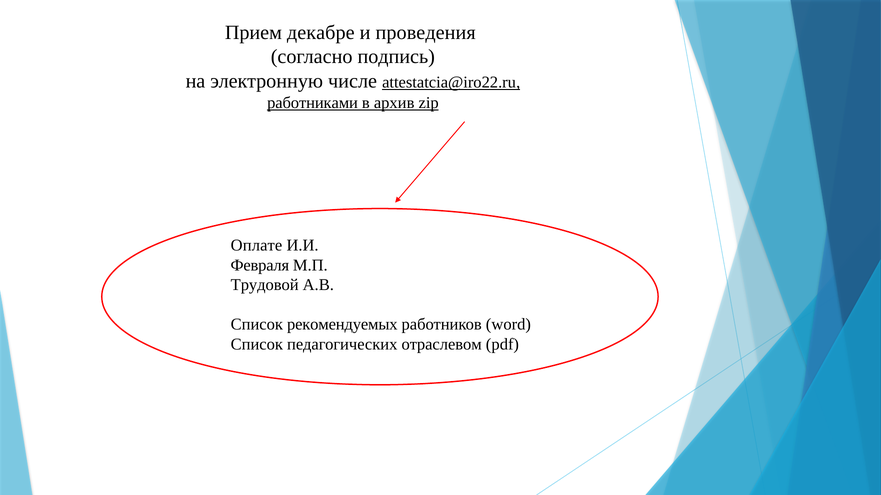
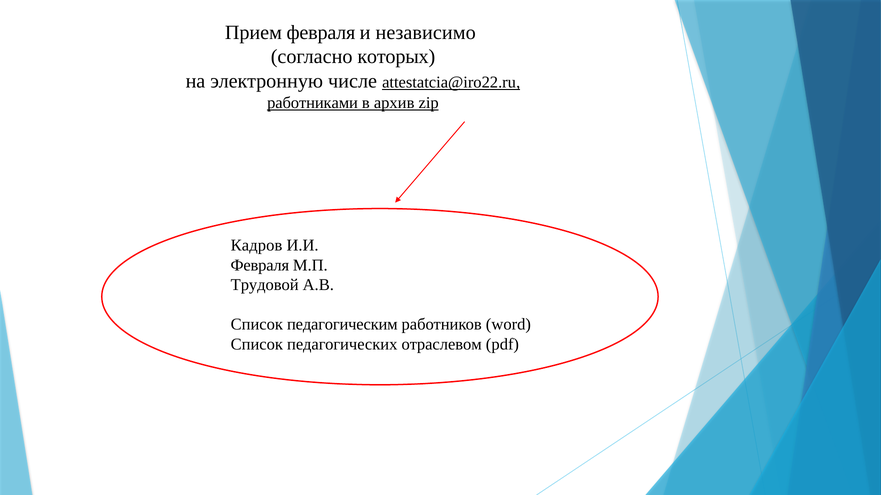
Прием декабре: декабре -> февраля (321, 33)
проведения: проведения -> независимо (426, 33)
подпись: подпись -> которых (396, 57)
Оплате: Оплате -> Кадров (257, 246)
рекомендуемых: рекомендуемых -> педагогическим (342, 325)
